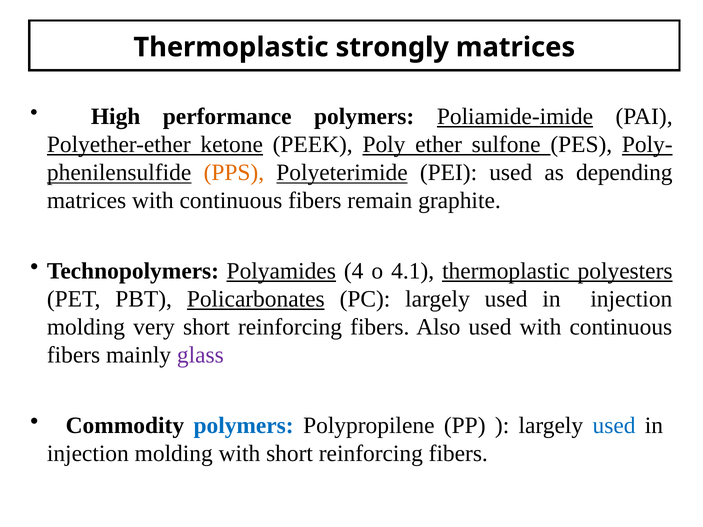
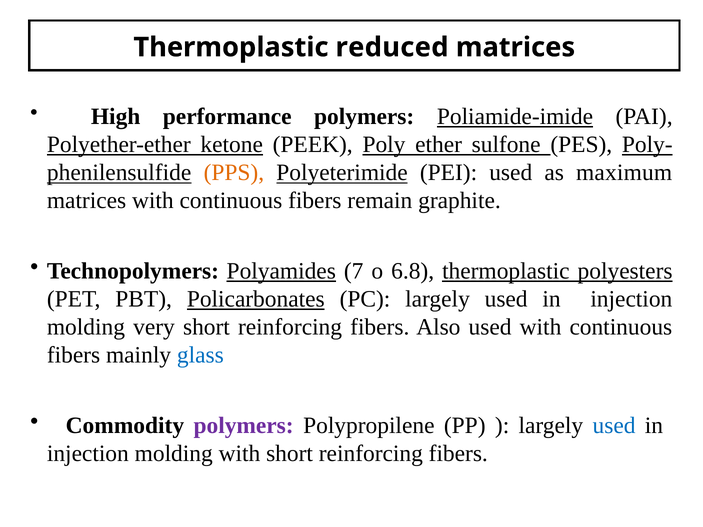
strongly: strongly -> reduced (392, 47)
depending: depending -> maximum (624, 173)
4: 4 -> 7 (354, 271)
4.1: 4.1 -> 6.8 (413, 271)
glass colour: purple -> blue (200, 355)
polymers colour: blue -> purple (244, 426)
